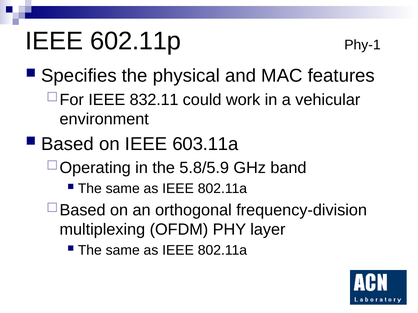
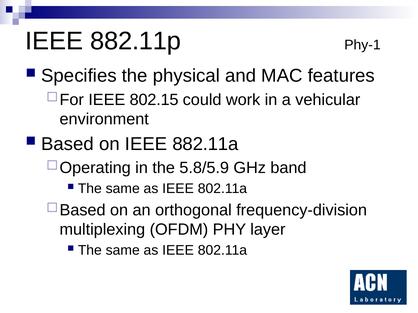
602.11p: 602.11p -> 882.11p (136, 41)
832.11: 832.11 -> 802.15 (154, 100)
603.11a: 603.11a -> 882.11a (205, 144)
